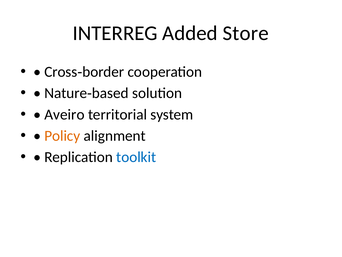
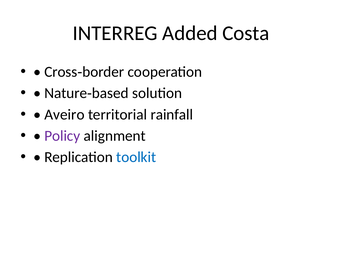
Store: Store -> Costa (246, 33)
system: system -> rainfall (172, 114)
Policy colour: orange -> purple (62, 136)
